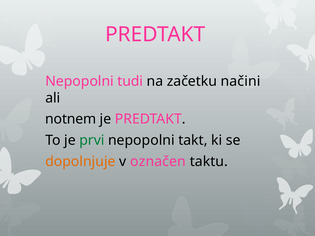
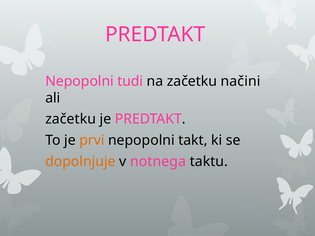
notnem: notnem -> začetku (71, 119)
prvi colour: green -> orange (92, 140)
označen: označen -> notnega (158, 162)
